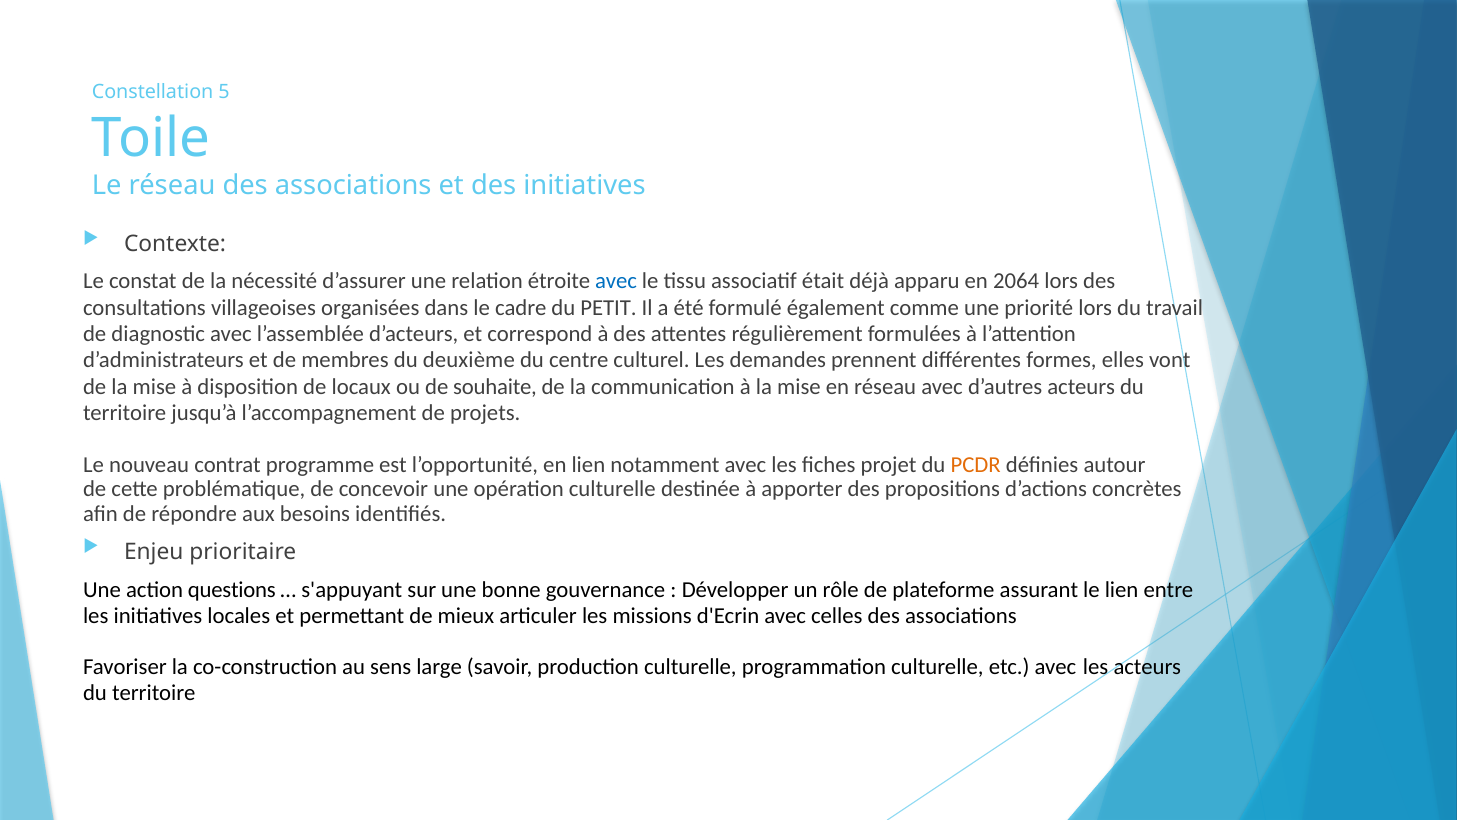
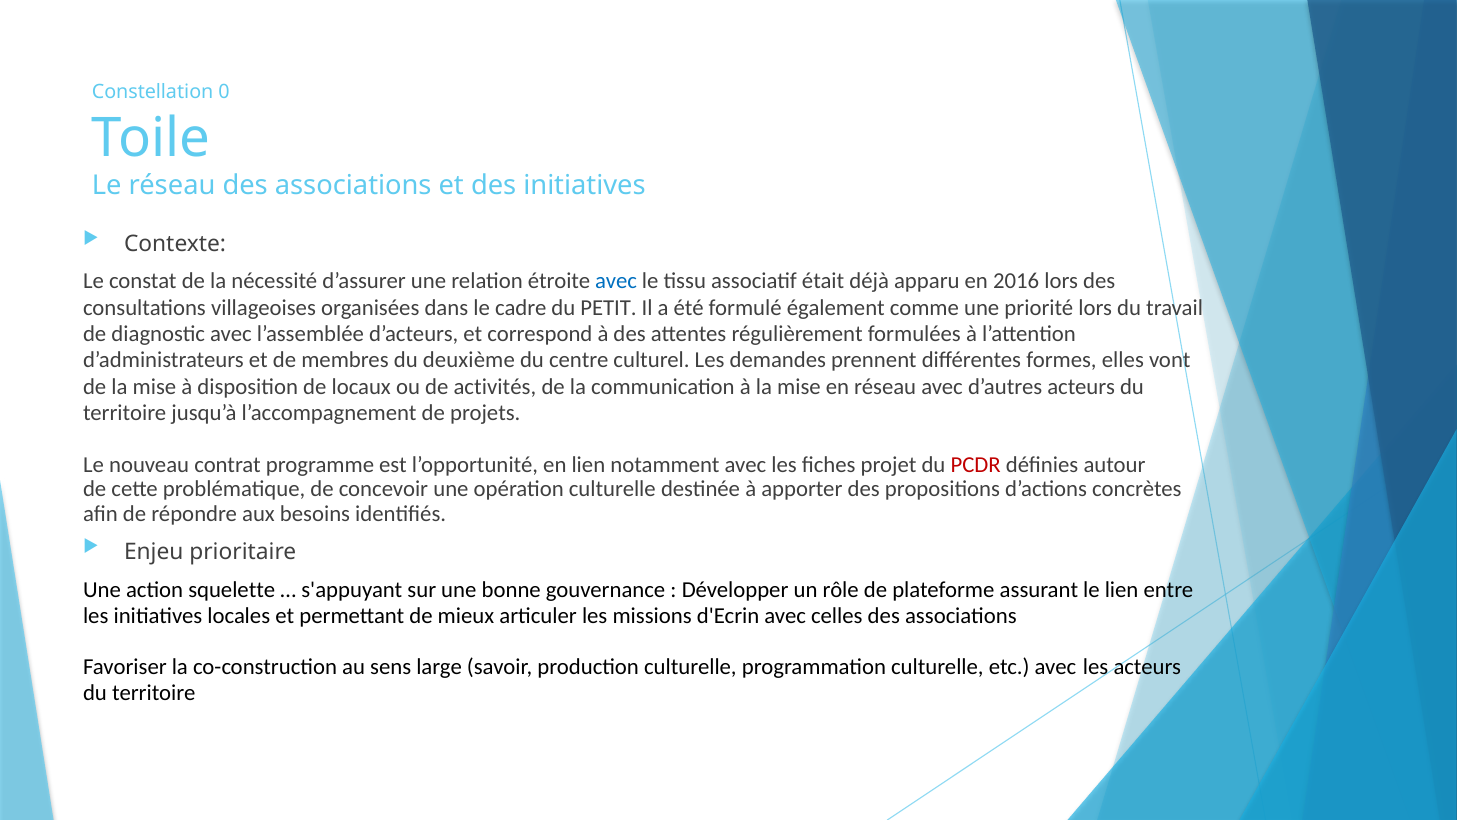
5: 5 -> 0 (224, 91)
2064: 2064 -> 2016 (1016, 281)
souhaite: souhaite -> activités (495, 386)
PCDR colour: orange -> red (976, 465)
questions: questions -> squelette (232, 589)
